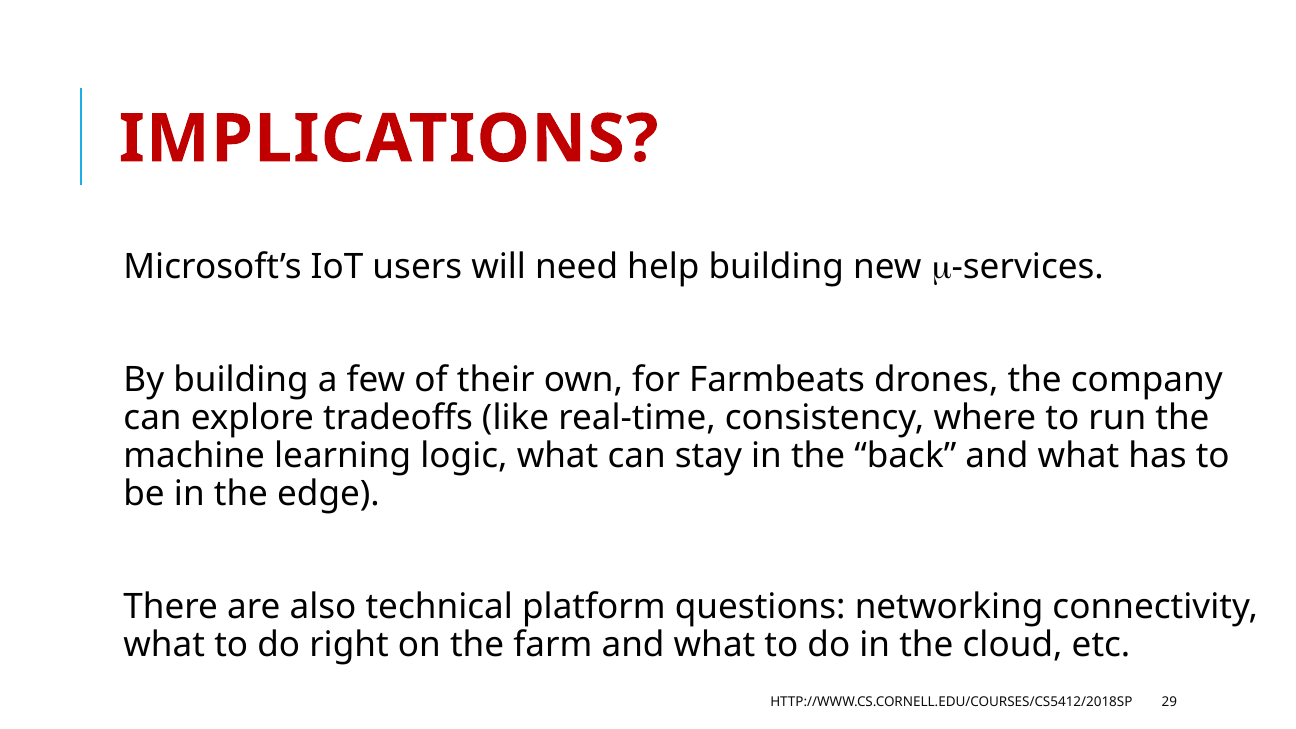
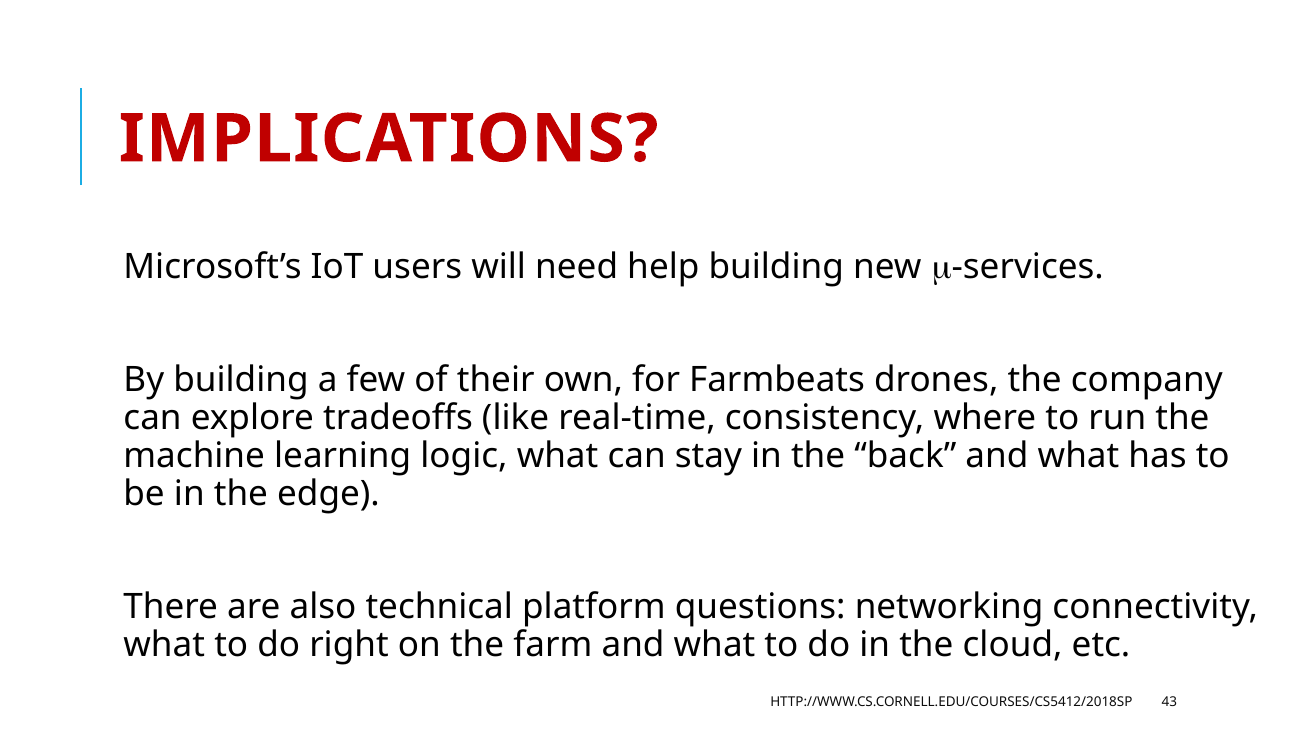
29: 29 -> 43 (1169, 702)
